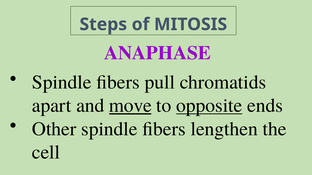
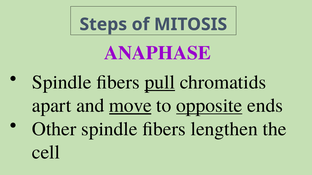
pull underline: none -> present (160, 82)
